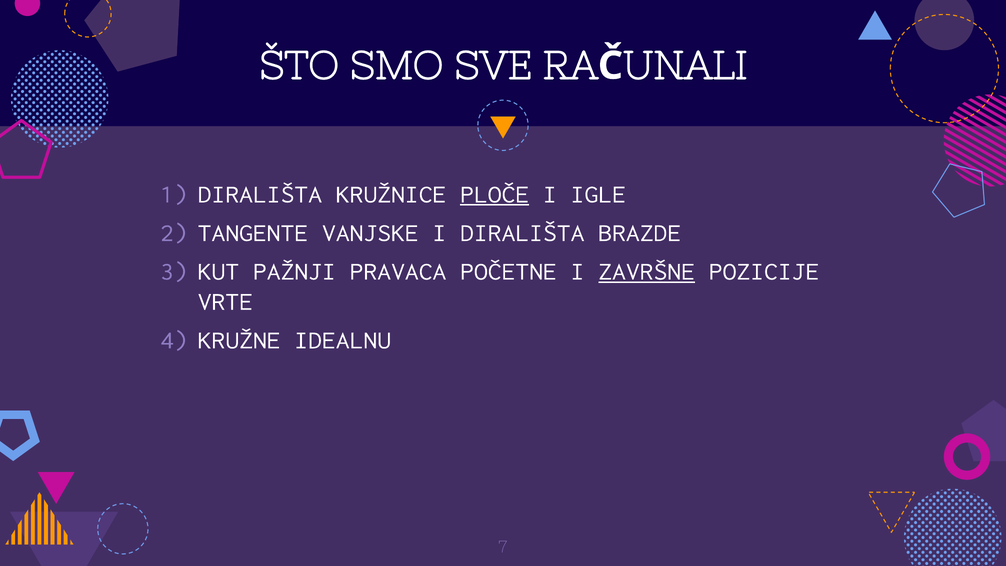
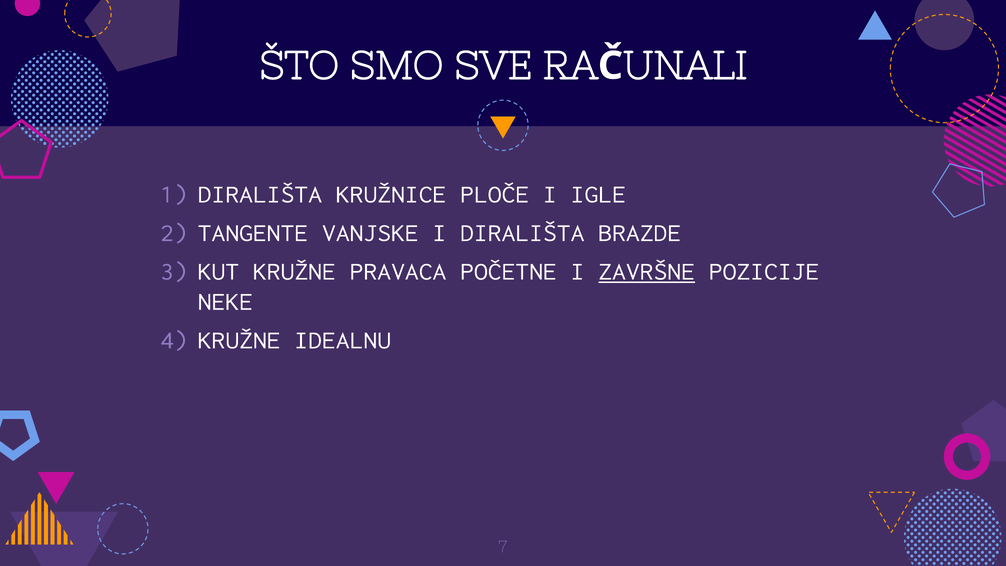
PLOČE underline: present -> none (495, 194)
KUT PAŽNJI: PAŽNJI -> KRUŽNE (294, 271)
VRTE: VRTE -> NEKE (225, 301)
